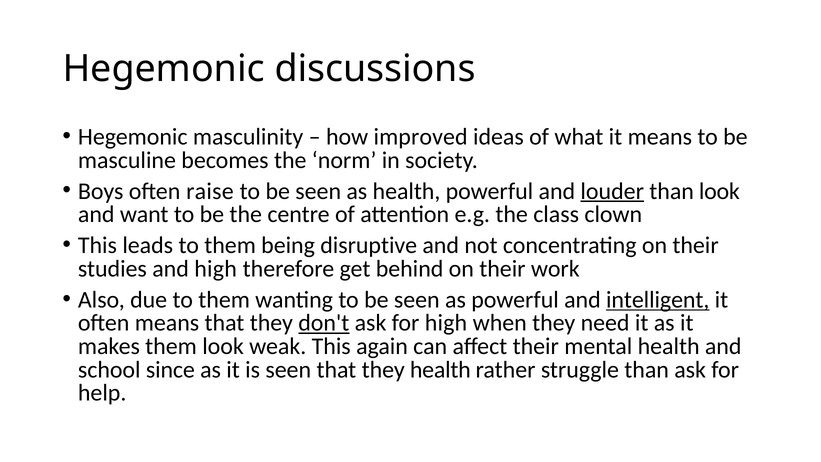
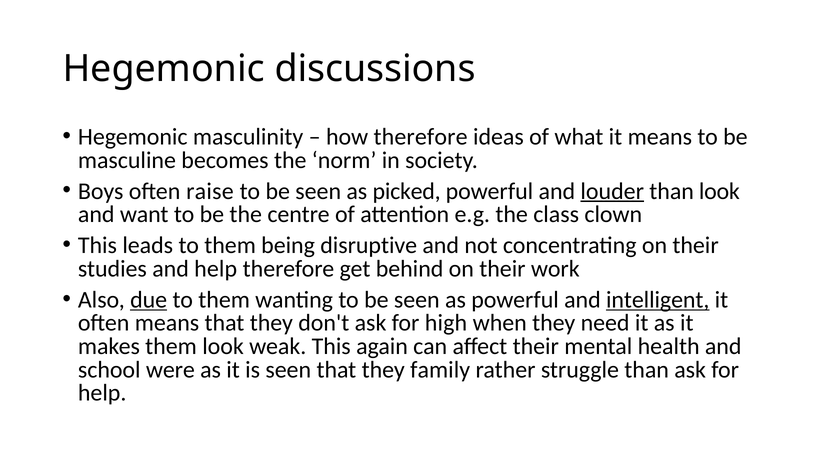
how improved: improved -> therefore (421, 137)
as health: health -> picked (407, 191)
and high: high -> help (216, 269)
due underline: none -> present (149, 300)
don't underline: present -> none (324, 323)
since: since -> were (170, 369)
they health: health -> family (440, 369)
